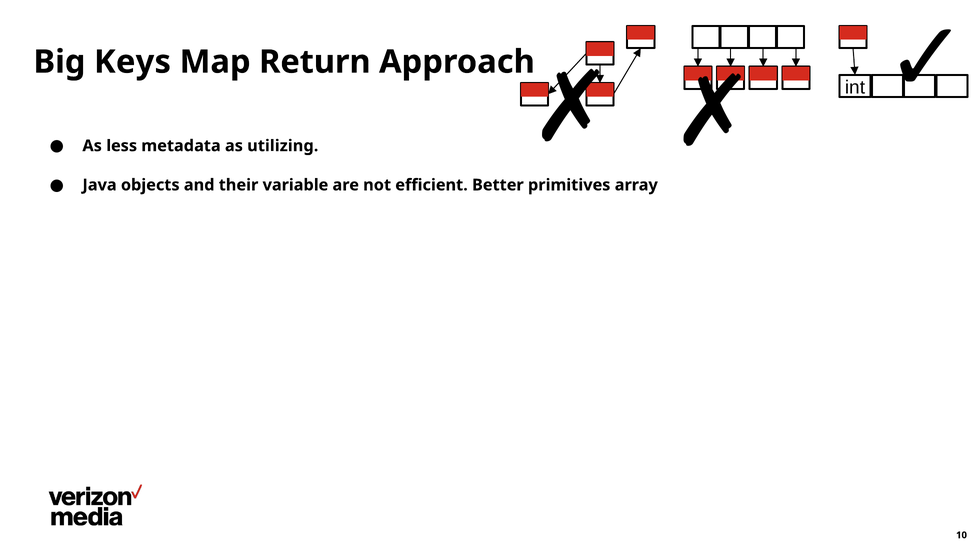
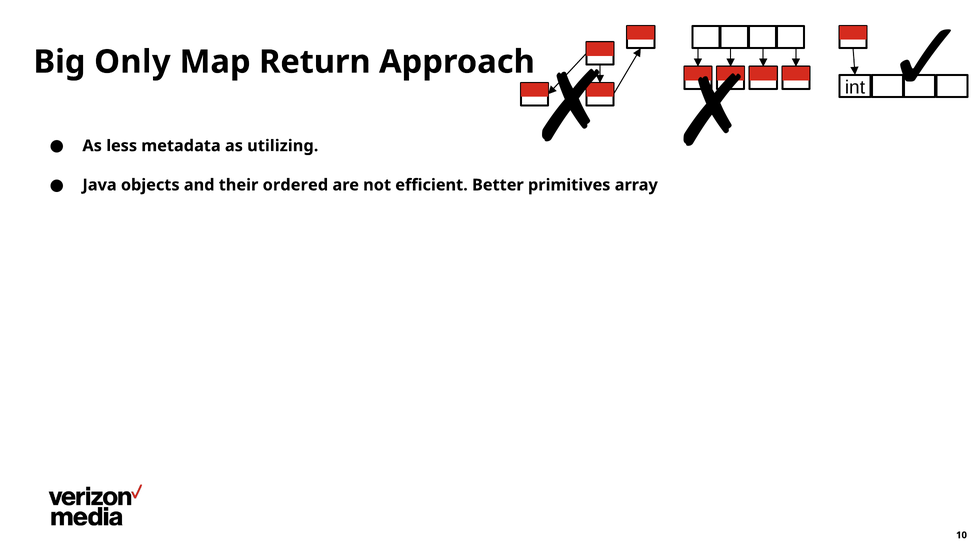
Keys: Keys -> Only (132, 62)
variable: variable -> ordered (295, 185)
